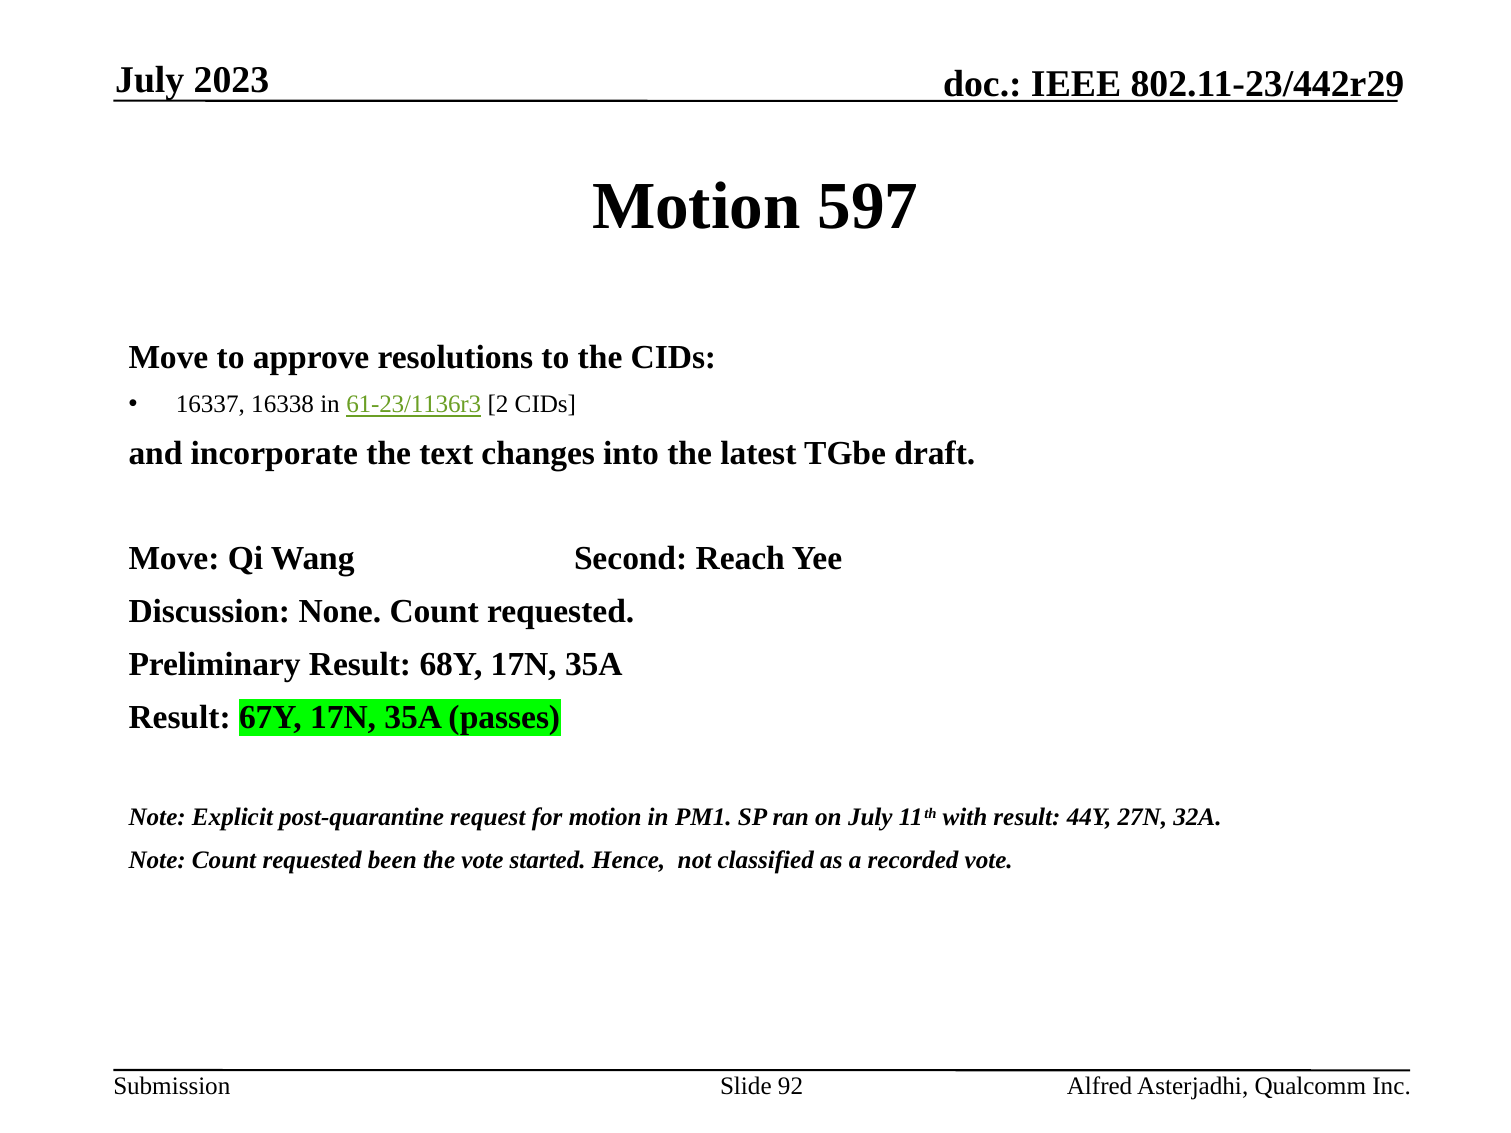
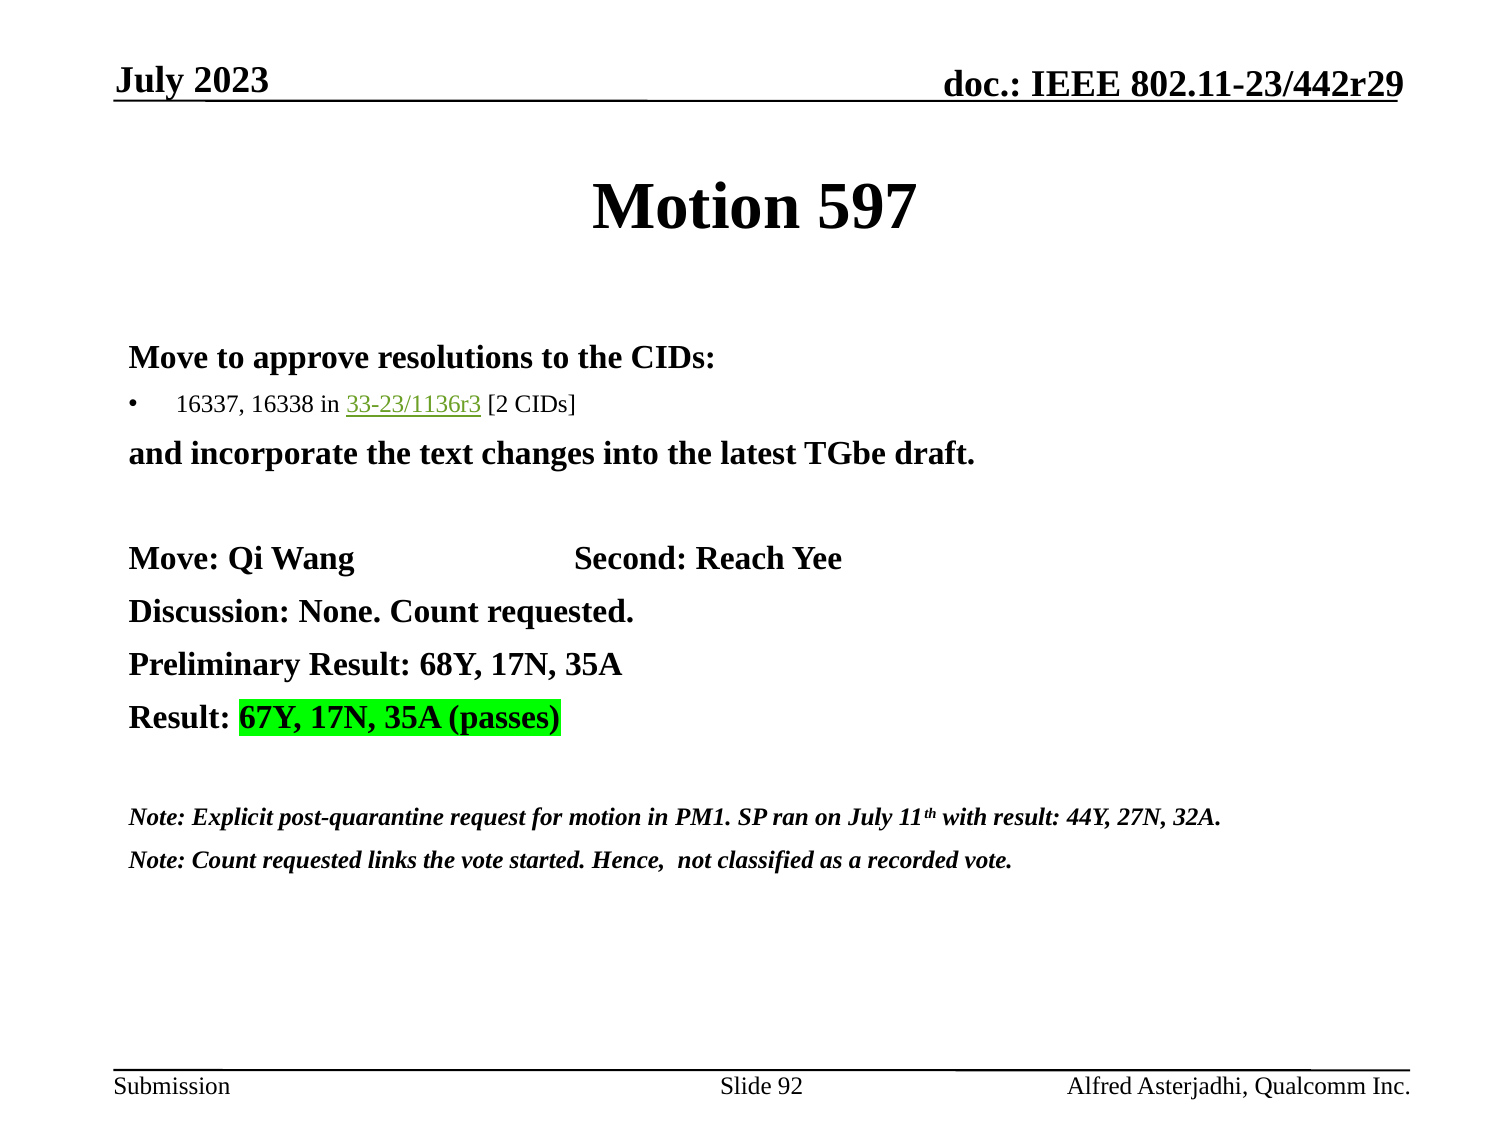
61-23/1136r3: 61-23/1136r3 -> 33-23/1136r3 (414, 405)
been: been -> links (392, 861)
